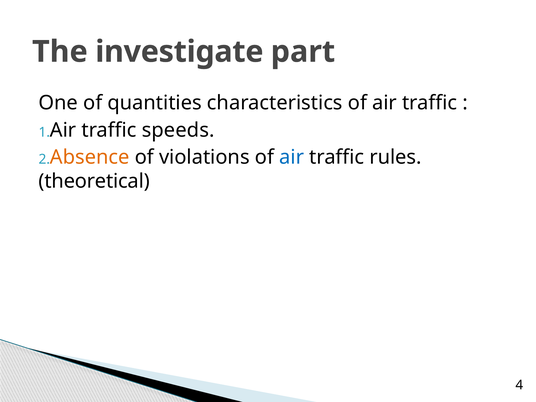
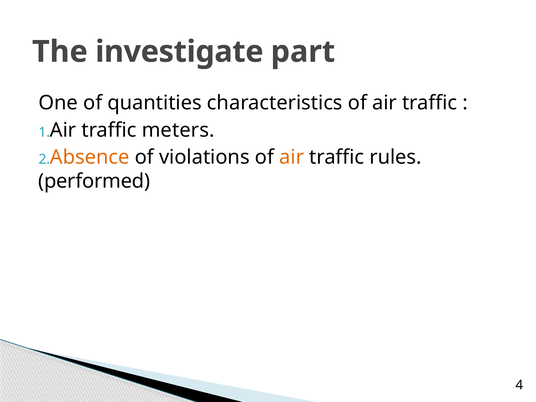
speeds: speeds -> meters (178, 130)
air colour: blue -> orange (292, 157)
theoretical: theoretical -> performed (94, 181)
